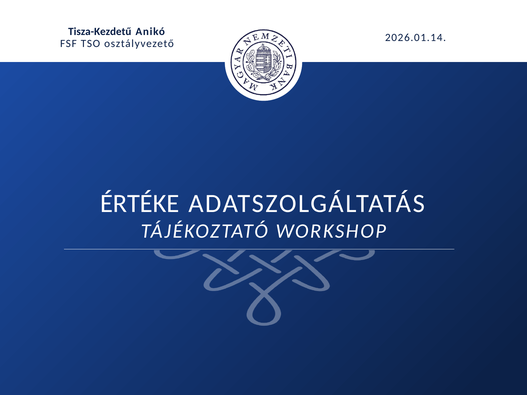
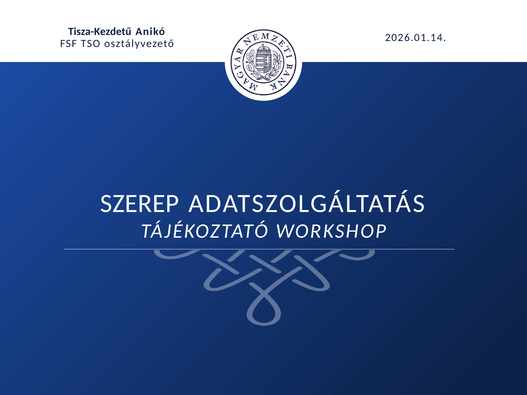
ÉRTÉKE: ÉRTÉKE -> SZEREP (140, 204)
